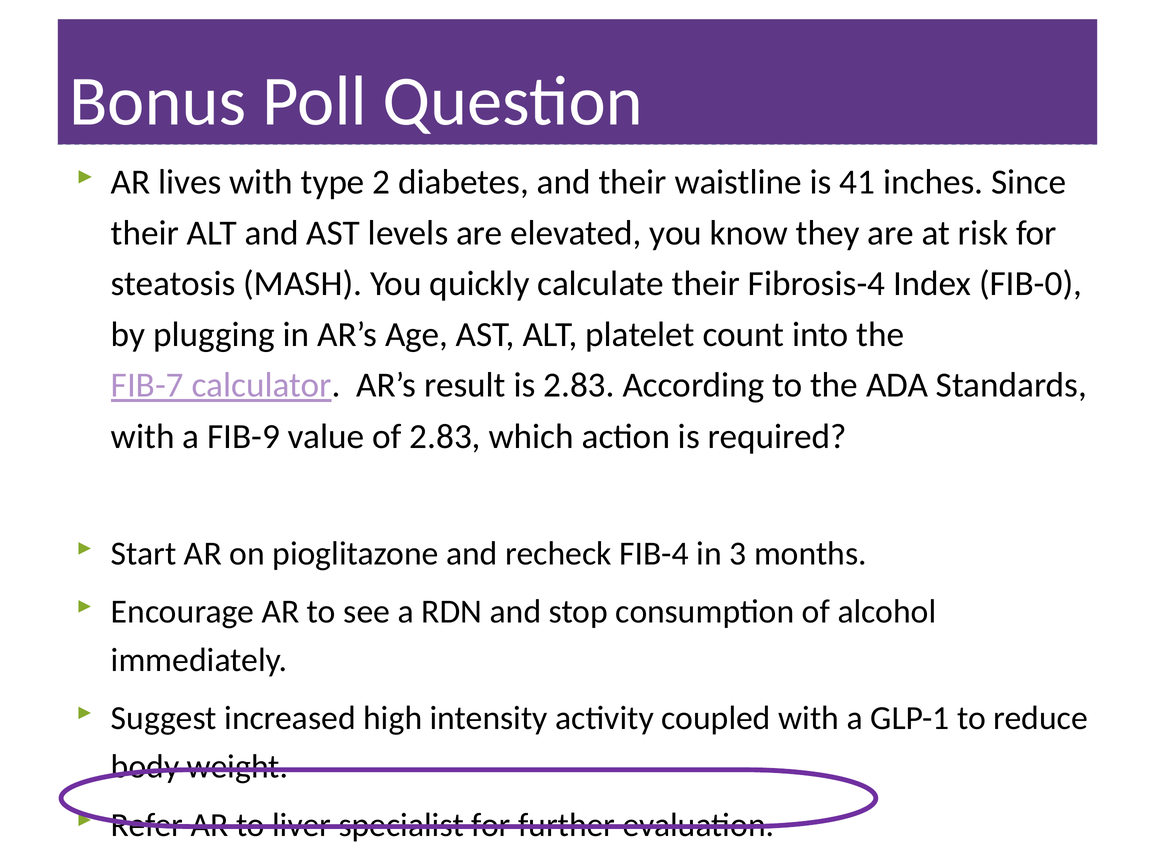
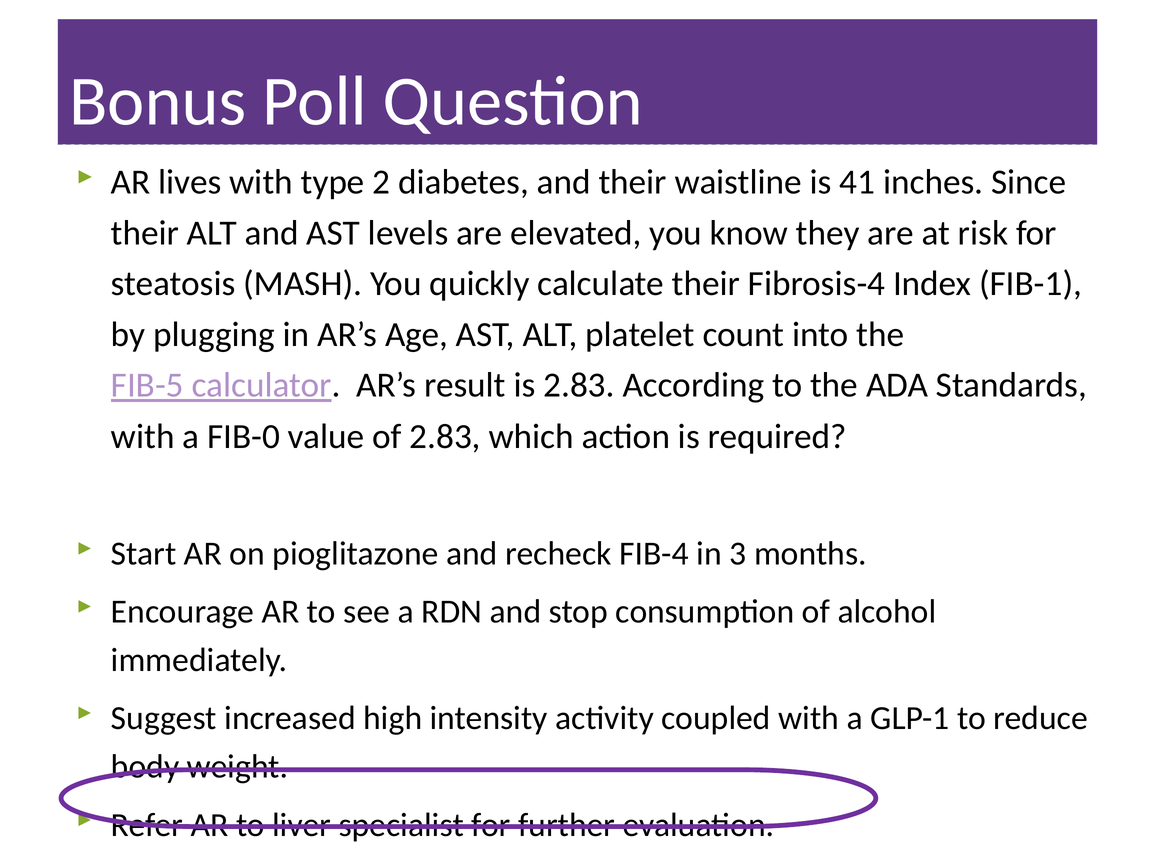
FIB-0: FIB-0 -> FIB-1 (1031, 284)
FIB-7: FIB-7 -> FIB-5 (147, 385)
FIB-9: FIB-9 -> FIB-0 (244, 437)
